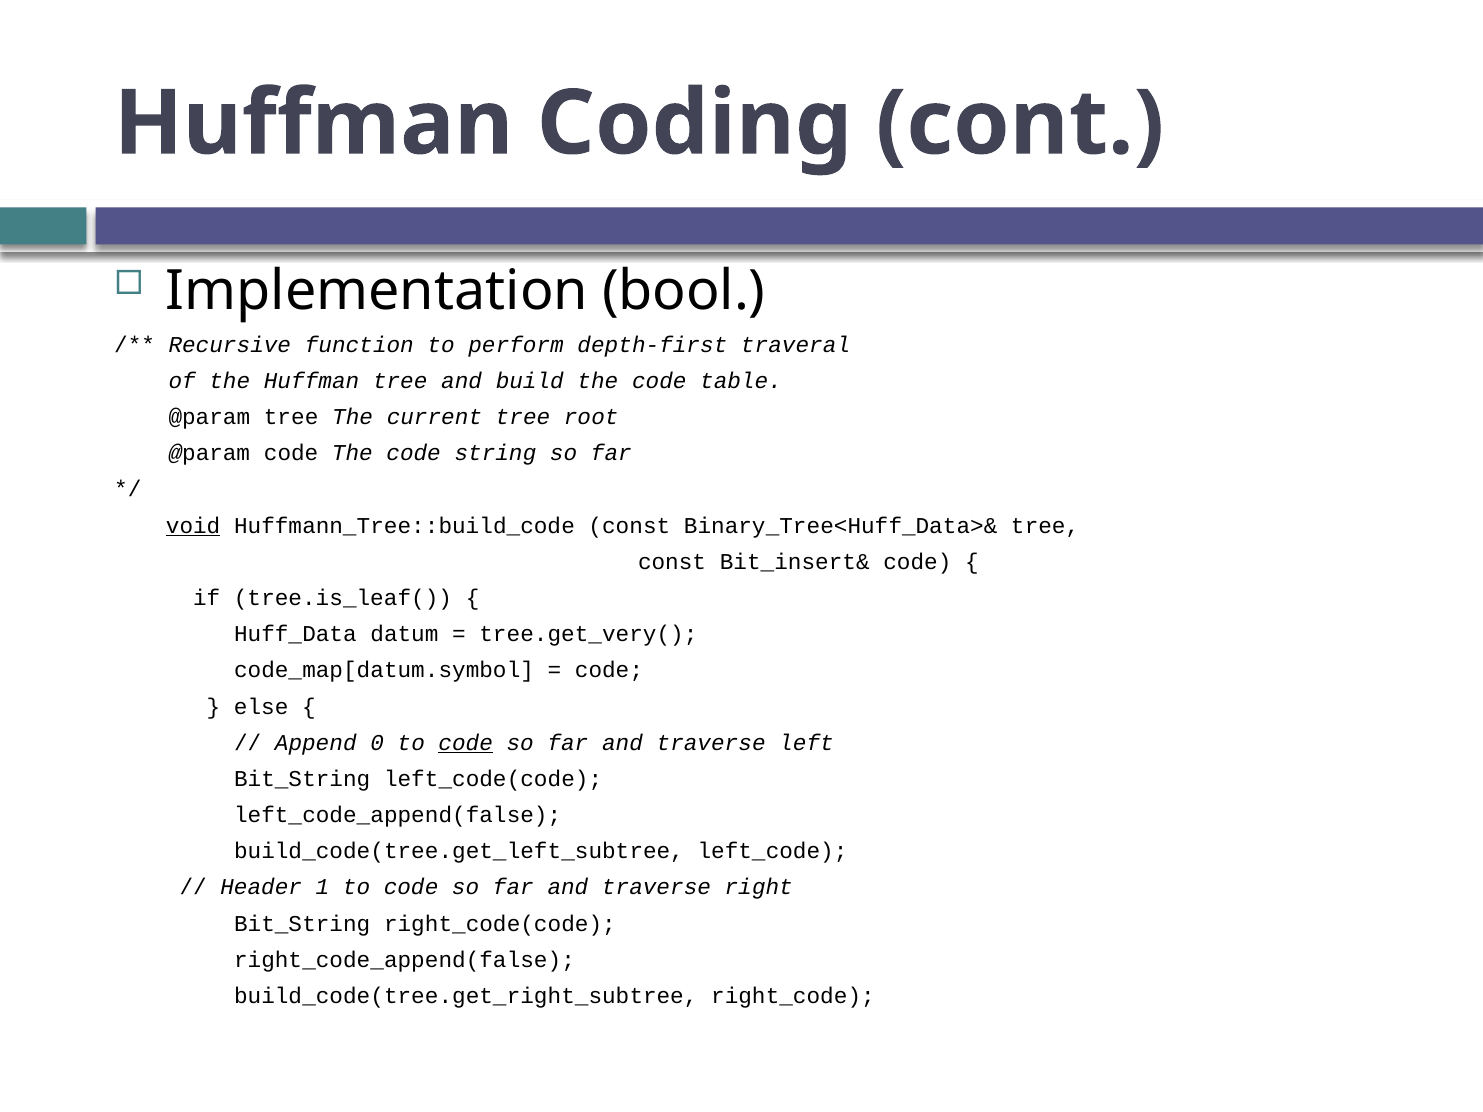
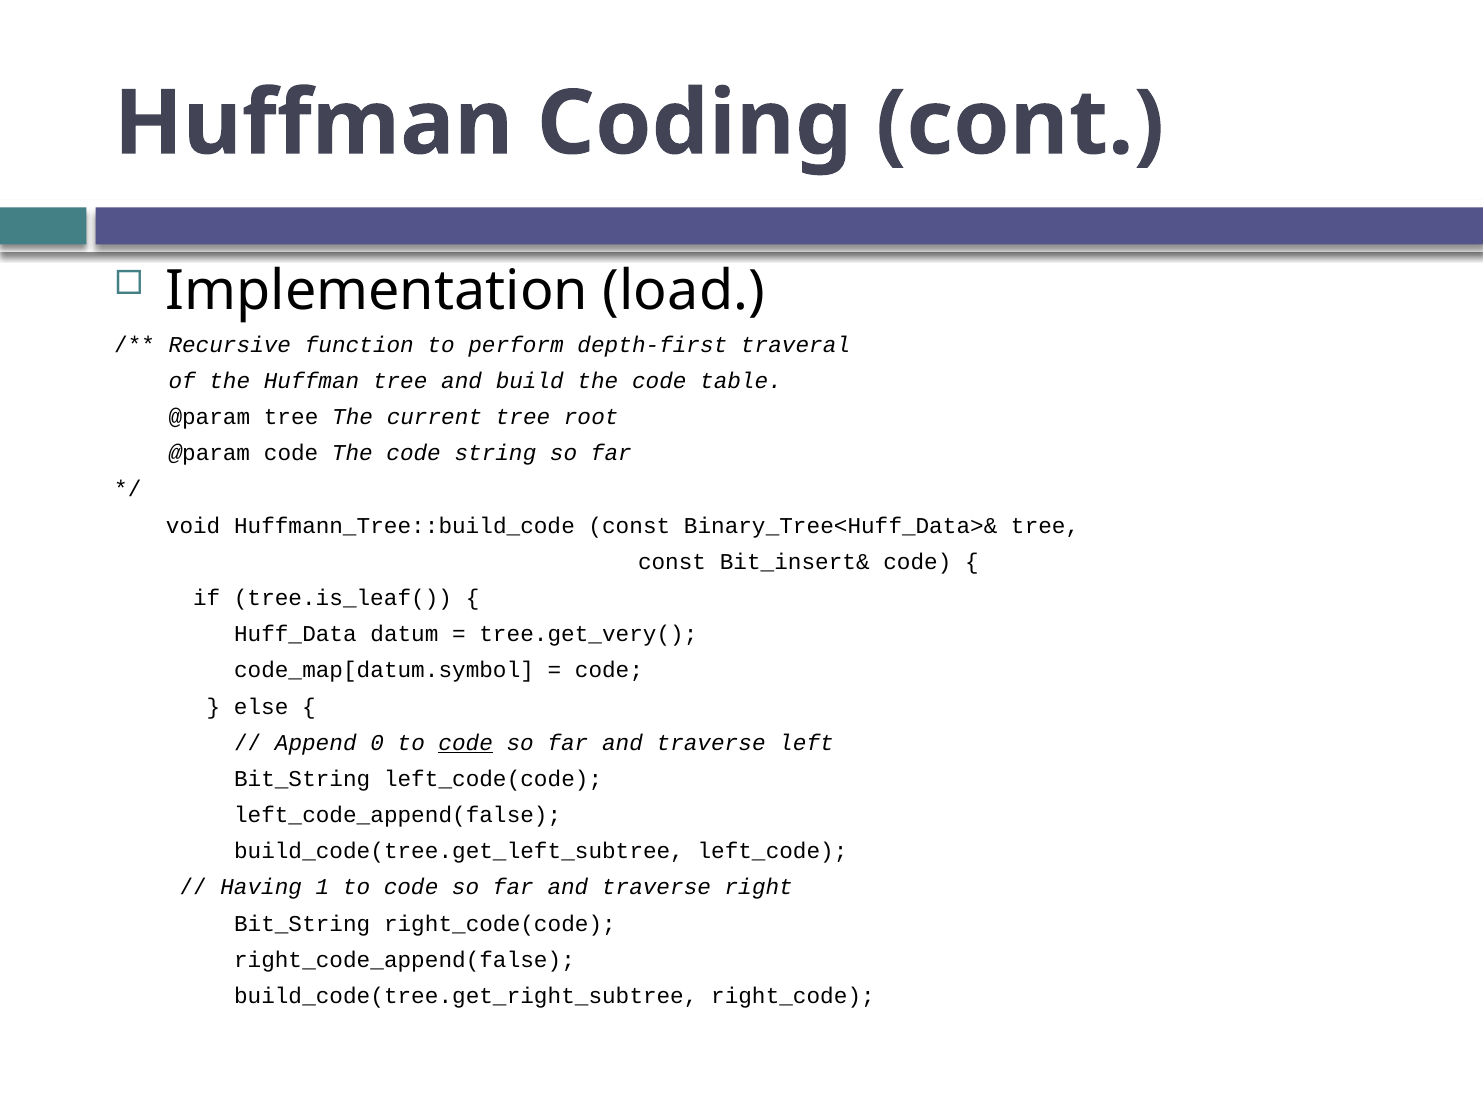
bool: bool -> load (684, 291)
void underline: present -> none (193, 526)
Header: Header -> Having (261, 888)
